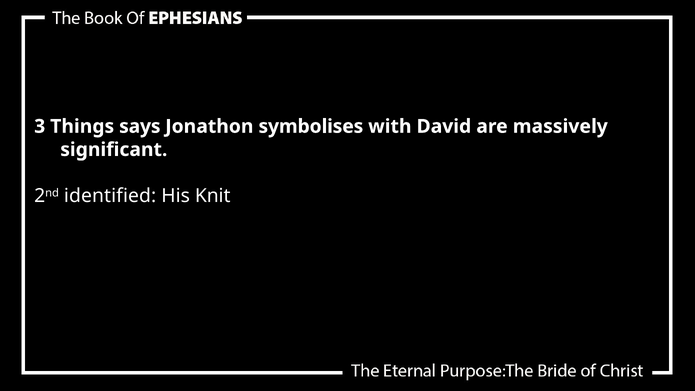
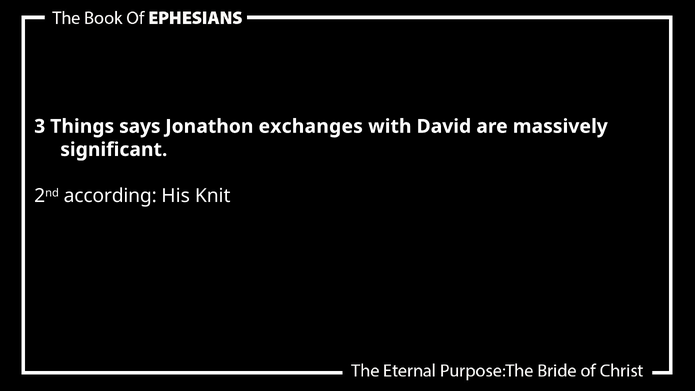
symbolises: symbolises -> exchanges (311, 126)
identified: identified -> according (110, 196)
